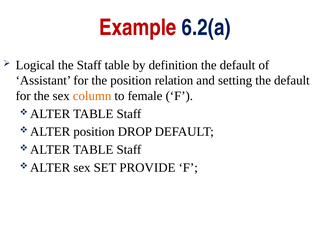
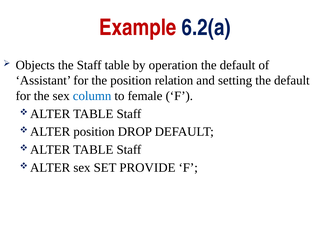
Logical: Logical -> Objects (35, 65)
definition: definition -> operation (173, 65)
column colour: orange -> blue (92, 96)
